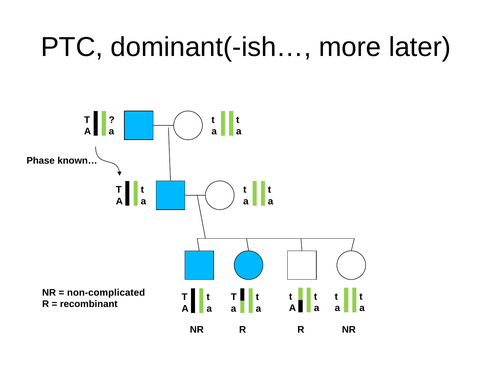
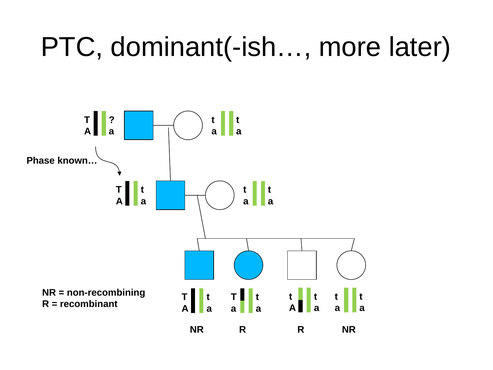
non-complicated: non-complicated -> non-recombining (106, 292)
